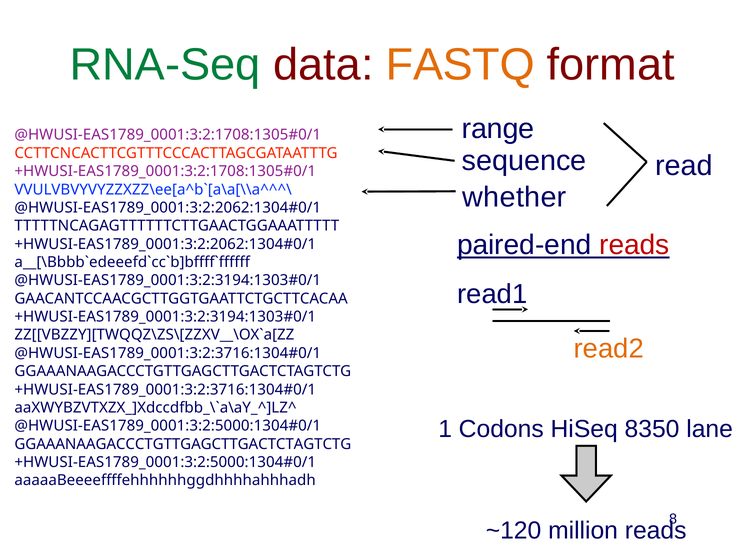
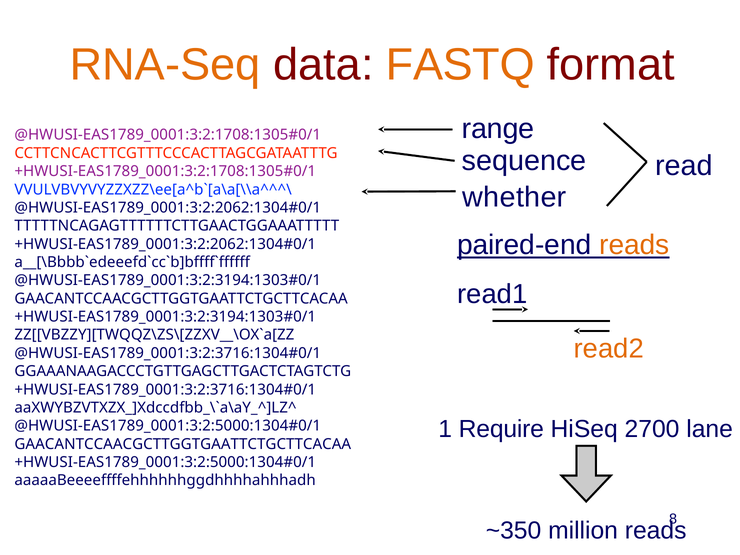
RNA-Seq colour: green -> orange (165, 65)
reads colour: red -> orange (634, 245)
Codons: Codons -> Require (501, 429)
8350: 8350 -> 2700 (652, 429)
GGAAANAAGACCCTGTTGAGCTTGACTCTAGTCTG: GGAAANAAGACCCTGTTGAGCTTGACTCTAGTCTG -> GAACANTCCAACGCTTGGTGAATTCTGCTTCACAA (183, 444)
~120: ~120 -> ~350 (514, 530)
